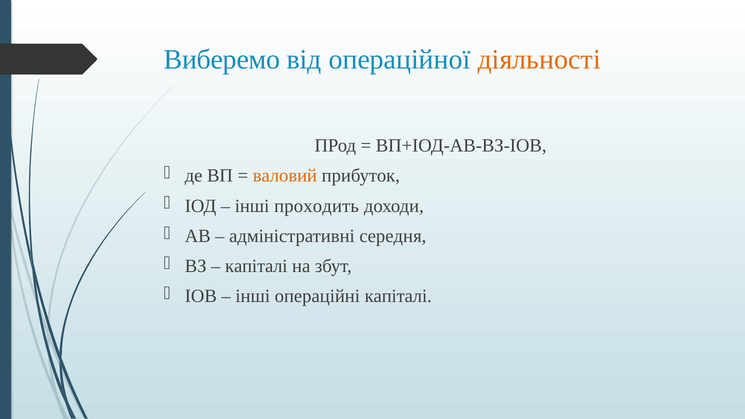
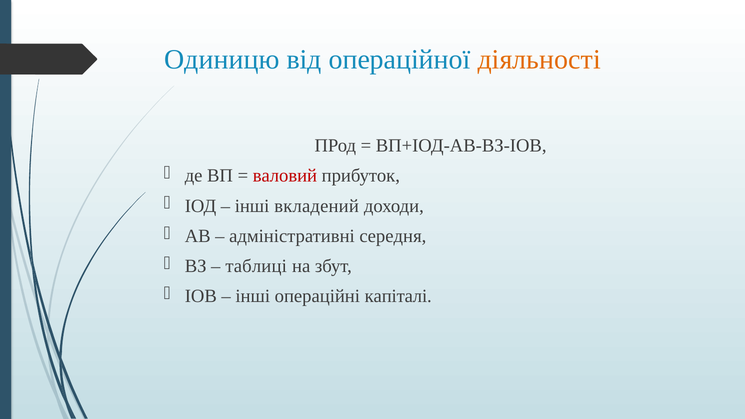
Виберемо: Виберемо -> Одиницю (222, 60)
валовий colour: orange -> red (285, 176)
проходить: проходить -> вкладений (317, 206)
капіталі: капіталі -> таблиці (256, 266)
